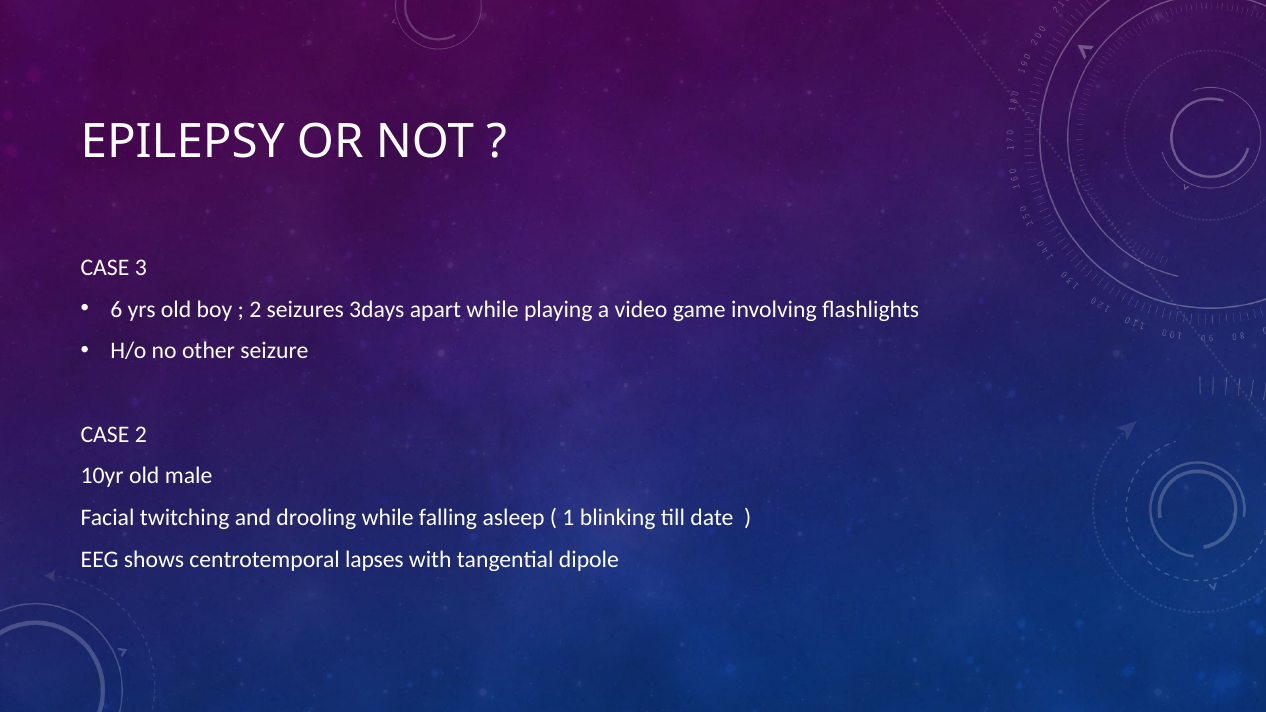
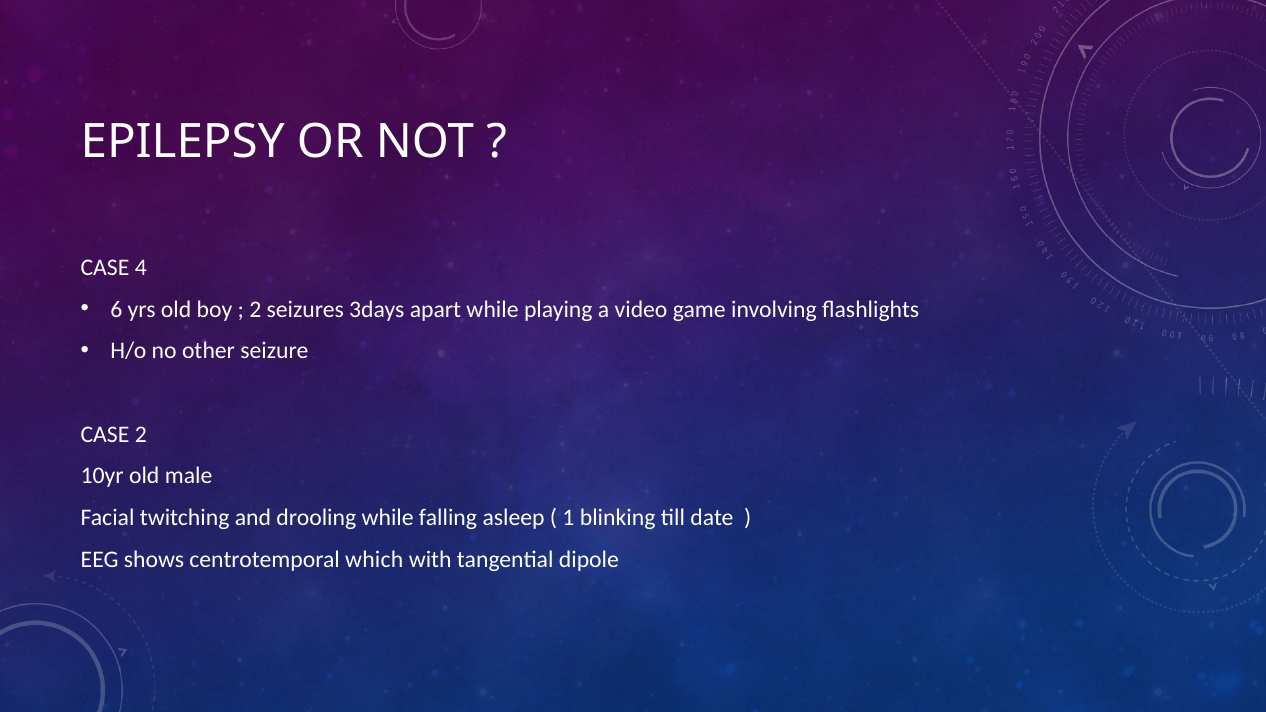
3: 3 -> 4 (141, 268)
lapses: lapses -> which (374, 559)
